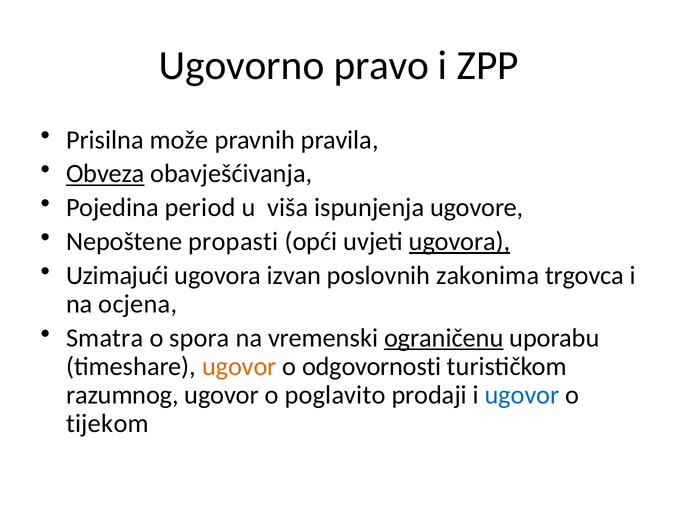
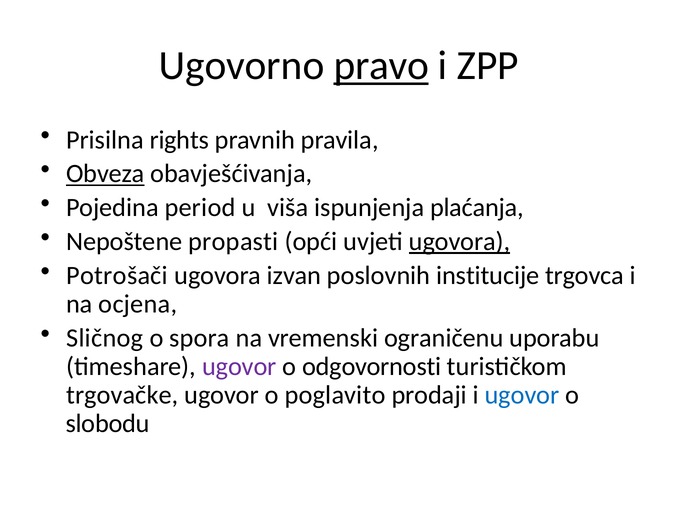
pravo underline: none -> present (381, 66)
može: može -> rights (179, 140)
ugovore: ugovore -> plaćanja (477, 208)
Uzimajući: Uzimajući -> Potrošači (117, 275)
zakonima: zakonima -> institucije (488, 275)
Smatra: Smatra -> Sličnog (105, 338)
ograničenu underline: present -> none (444, 338)
ugovor colour: orange -> purple (239, 366)
razumnog: razumnog -> trgovačke (122, 395)
tijekom: tijekom -> slobodu (108, 423)
